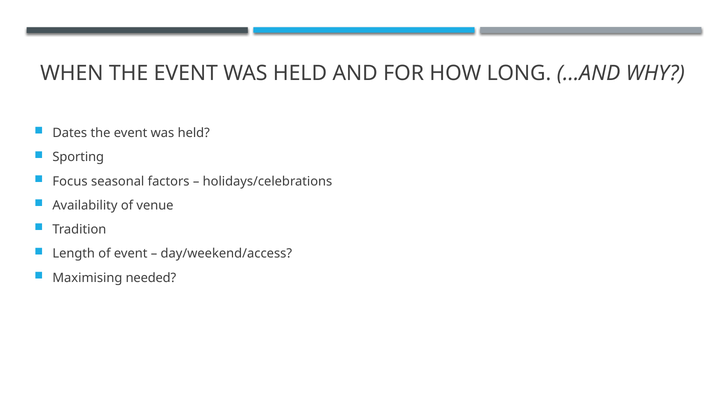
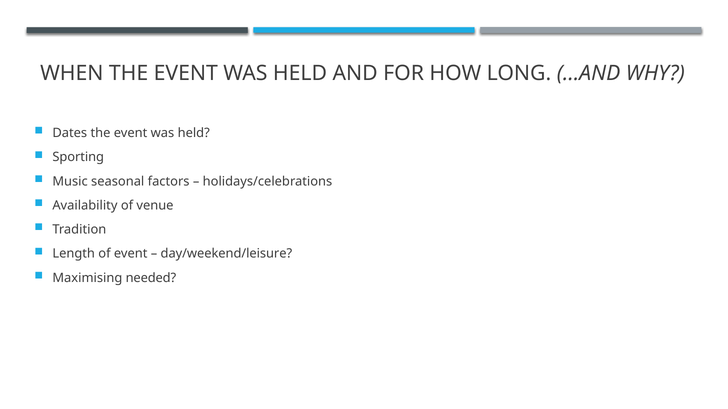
Focus: Focus -> Music (70, 182)
day/weekend/access: day/weekend/access -> day/weekend/leisure (226, 254)
